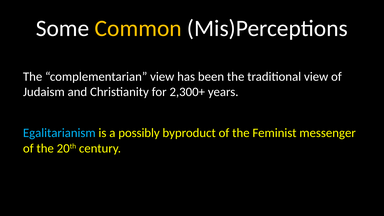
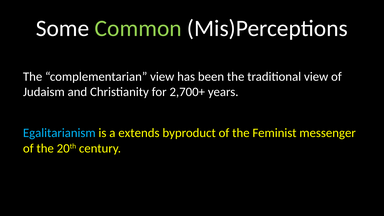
Common colour: yellow -> light green (138, 28)
2,300+: 2,300+ -> 2,700+ (187, 92)
possibly: possibly -> extends (139, 133)
